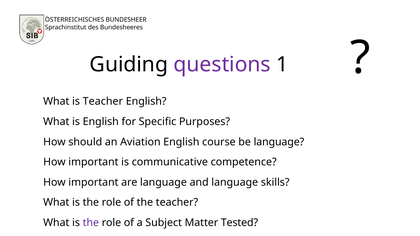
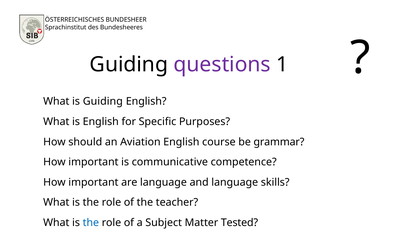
is Teacher: Teacher -> Guiding (103, 102)
be language: language -> grammar (279, 142)
the colour: purple -> blue (91, 223)
